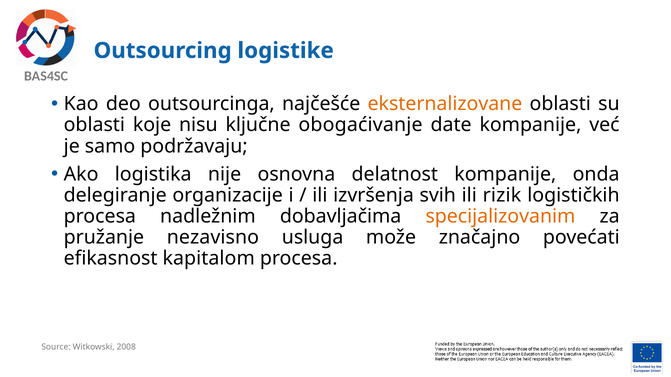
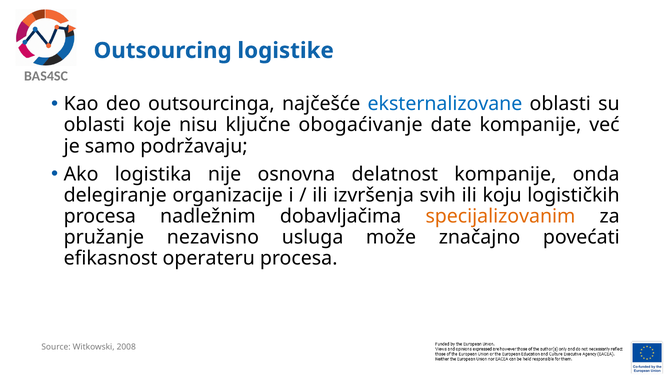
eksternalizovane colour: orange -> blue (445, 104)
rizik: rizik -> koju (502, 195)
kapitalom: kapitalom -> operateru (209, 259)
